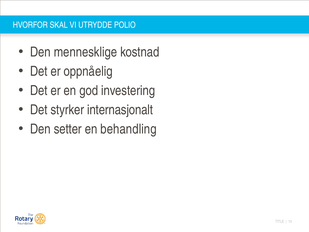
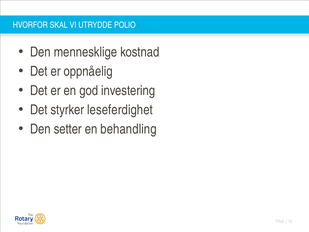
internasjonalt: internasjonalt -> leseferdighet (120, 110)
